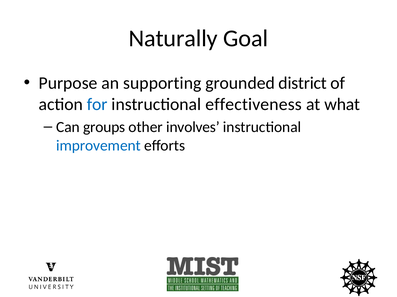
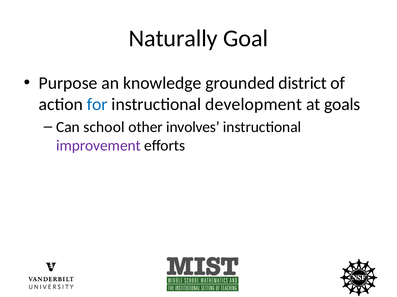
supporting: supporting -> knowledge (162, 83)
effectiveness: effectiveness -> development (254, 104)
what: what -> goals (342, 104)
groups: groups -> school (104, 127)
improvement colour: blue -> purple (98, 146)
